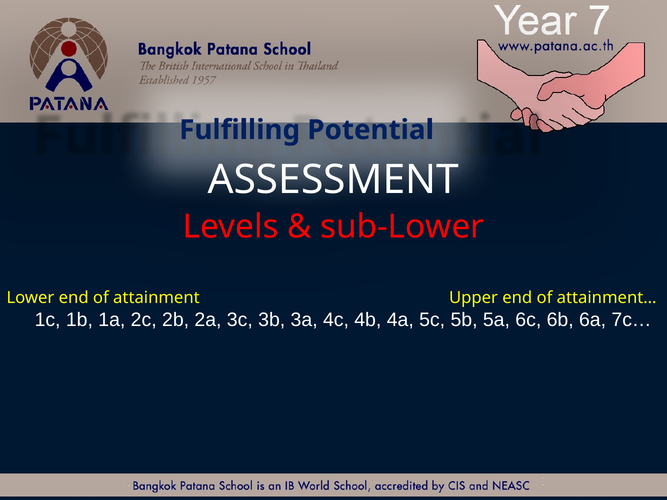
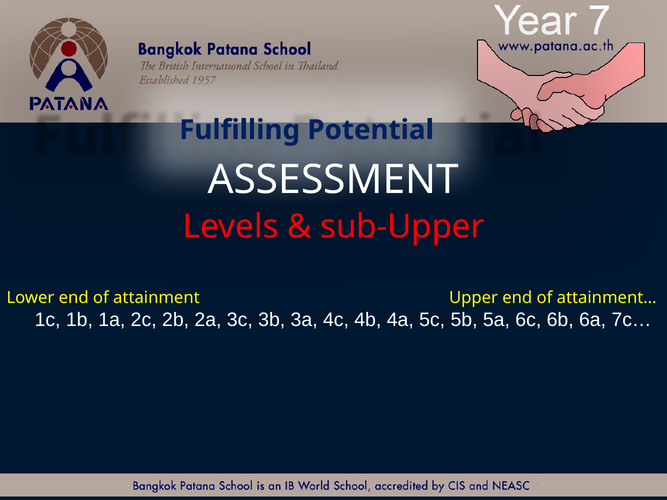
sub-Lower: sub-Lower -> sub-Upper (402, 227)
